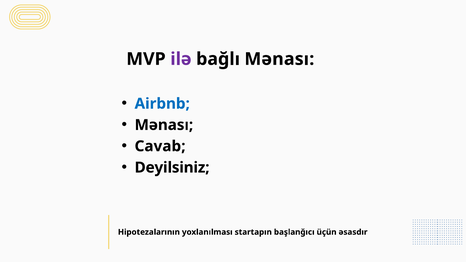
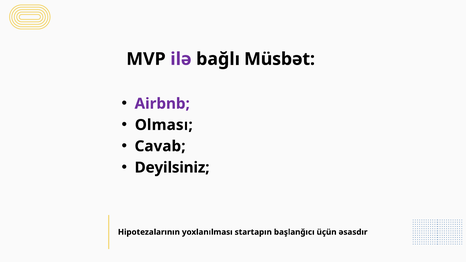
bağlı Mənası: Mənası -> Müsbət (280, 59)
Airbnb colour: blue -> purple (162, 104)
Mənası: Mənası -> Olması (164, 125)
